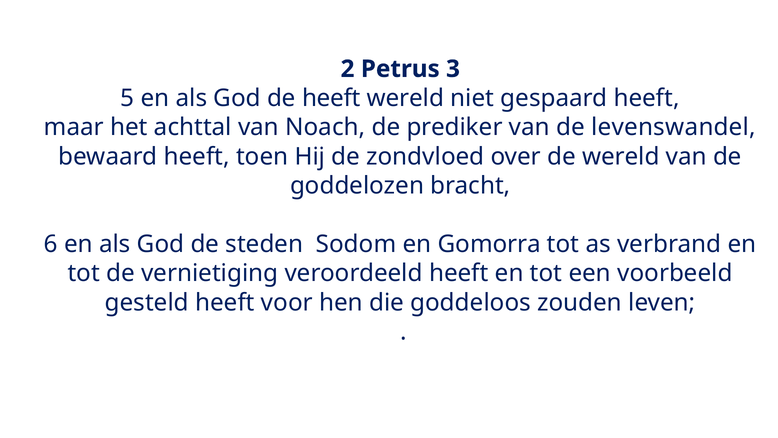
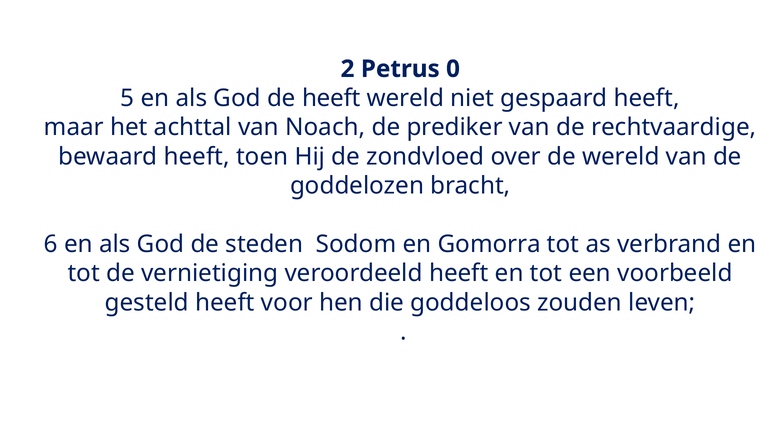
3: 3 -> 0 (453, 69)
levenswandel: levenswandel -> rechtvaardige (674, 127)
